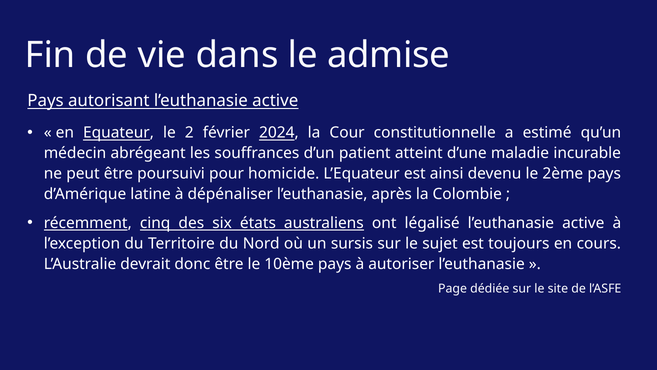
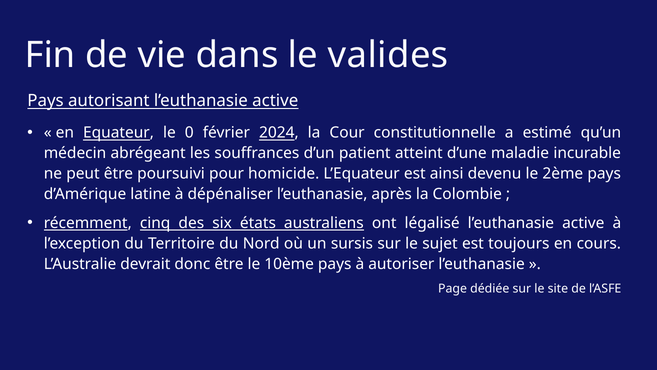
admise: admise -> valides (388, 55)
2: 2 -> 0 (189, 133)
